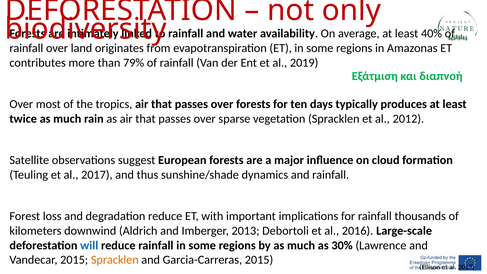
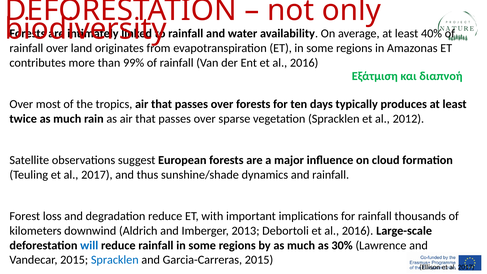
79%: 79% -> 99% (134, 63)
Ent et al 2019: 2019 -> 2016 (304, 63)
Spracklen colour: orange -> blue (115, 260)
